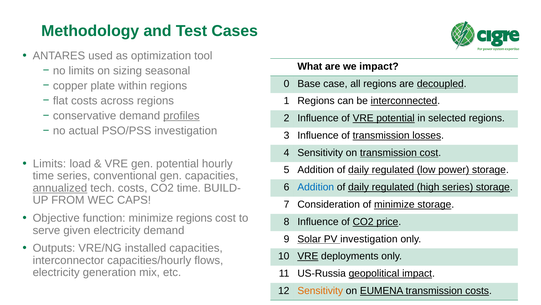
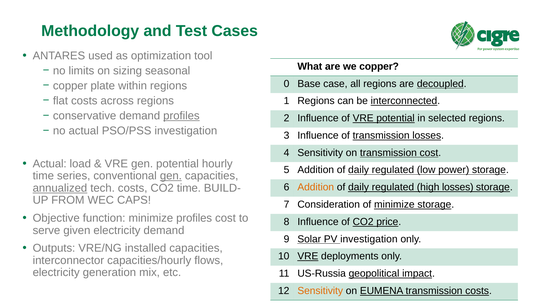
we impact: impact -> copper (379, 66)
Limits: Limits -> Actual (50, 163)
gen underline: none -> present (171, 175)
Addition colour: blue -> orange (316, 187)
high series: series -> losses (458, 187)
minimize regions: regions -> profiles (194, 218)
